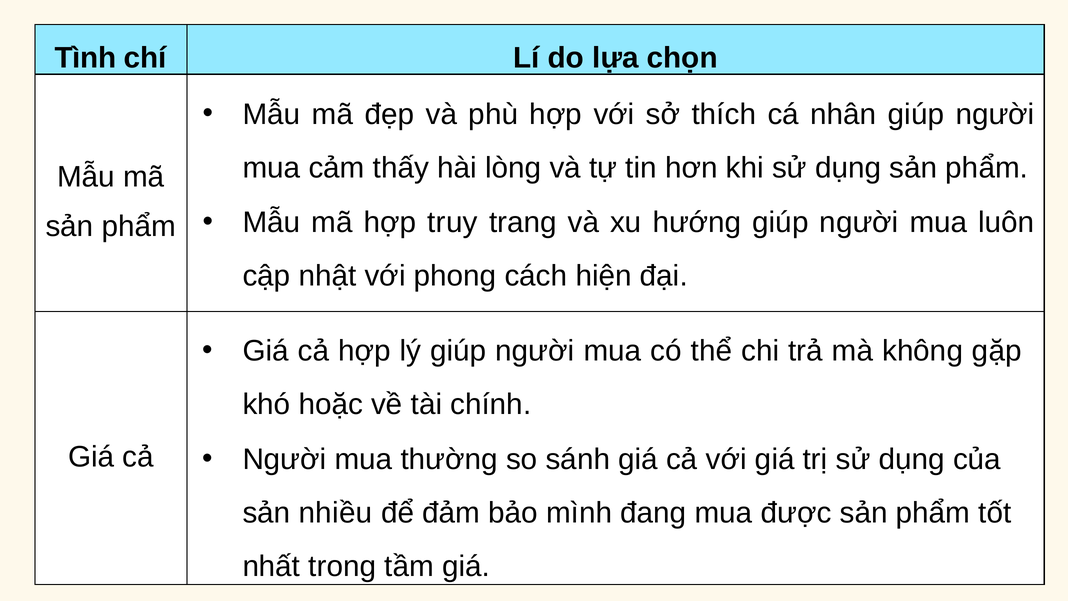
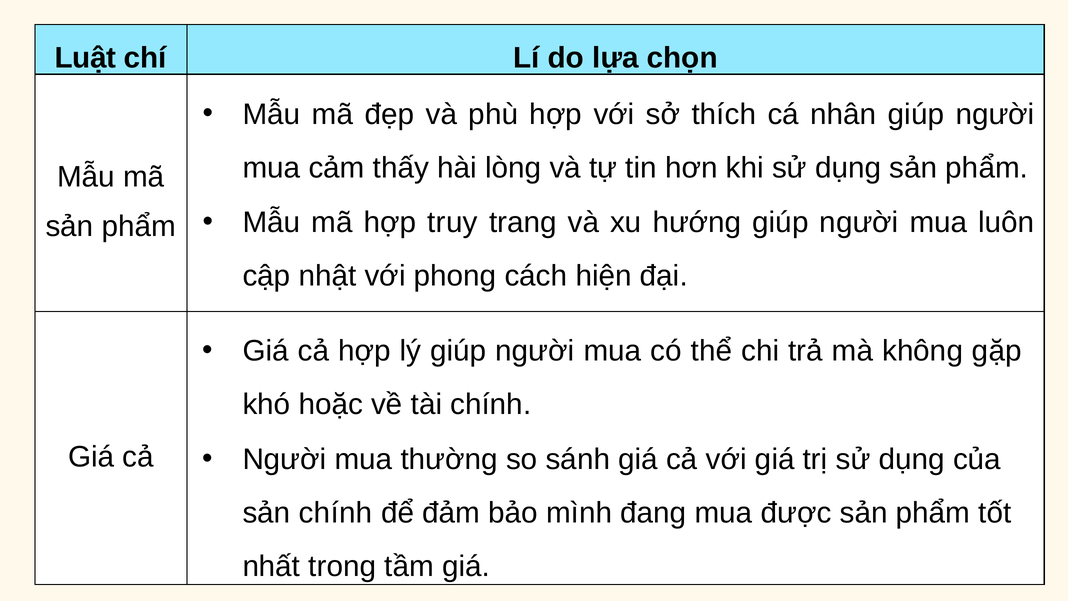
Tình: Tình -> Luật (85, 58)
sản nhiều: nhiều -> chính (336, 513)
